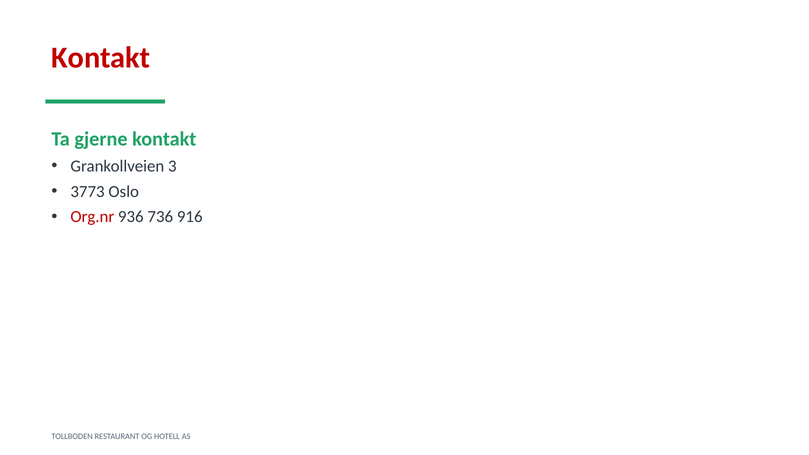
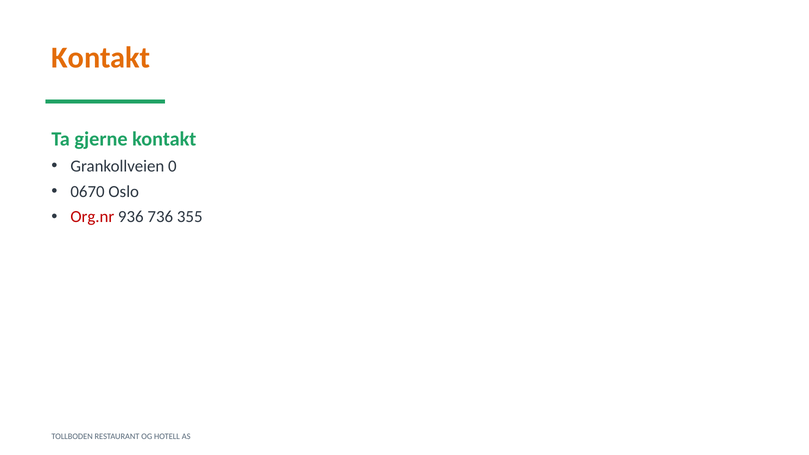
Kontakt colour: red -> orange (101, 58)
3: 3 -> 0 (172, 166)
3773: 3773 -> 0670 (88, 192)
916: 916 -> 355 (190, 217)
